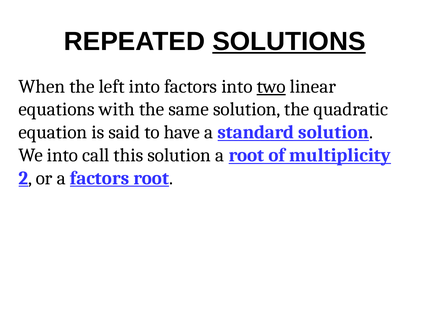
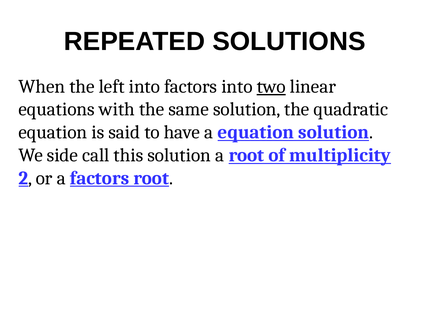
SOLUTIONS underline: present -> none (289, 42)
a standard: standard -> equation (256, 132)
We into: into -> side (62, 155)
